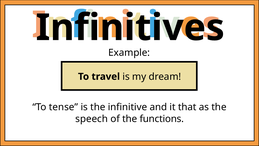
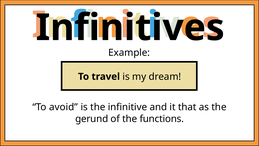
tense: tense -> avoid (63, 107)
speech: speech -> gerund (92, 119)
